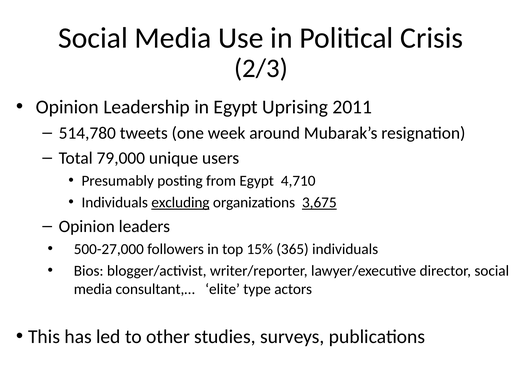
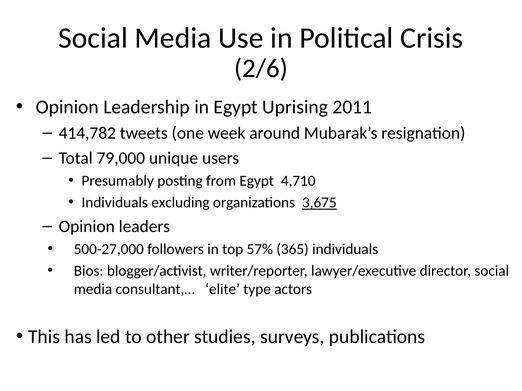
2/3: 2/3 -> 2/6 (261, 68)
514,780: 514,780 -> 414,782 (87, 133)
excluding underline: present -> none (180, 203)
15%: 15% -> 57% (260, 249)
